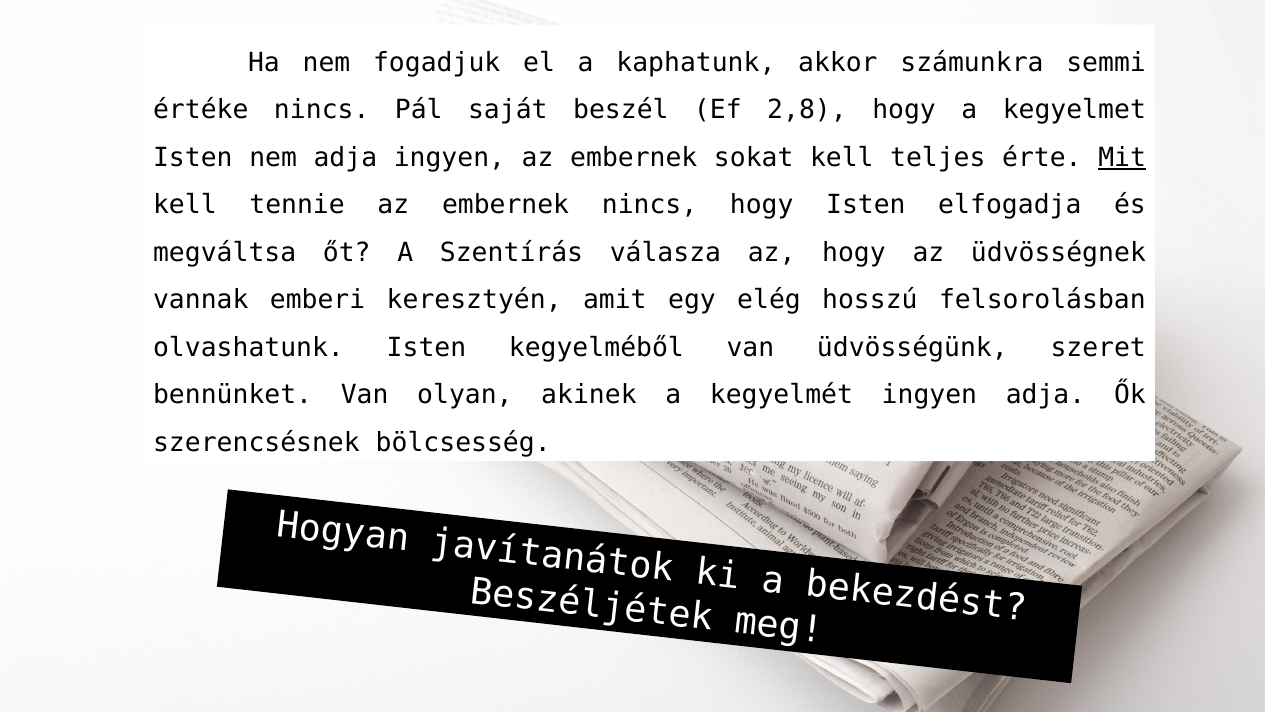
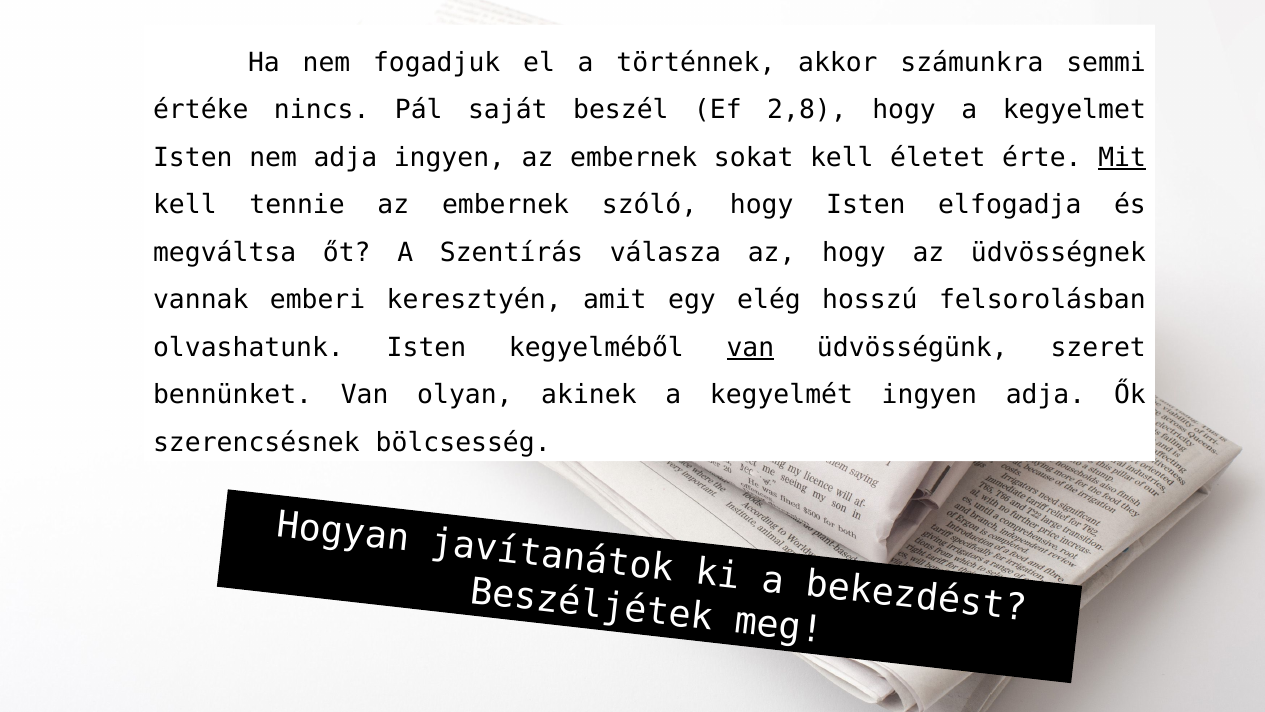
kaphatunk: kaphatunk -> történnek (696, 63)
teljes: teljes -> életet (938, 158)
embernek nincs: nincs -> szóló (650, 205)
van underline: none -> present (750, 347)
